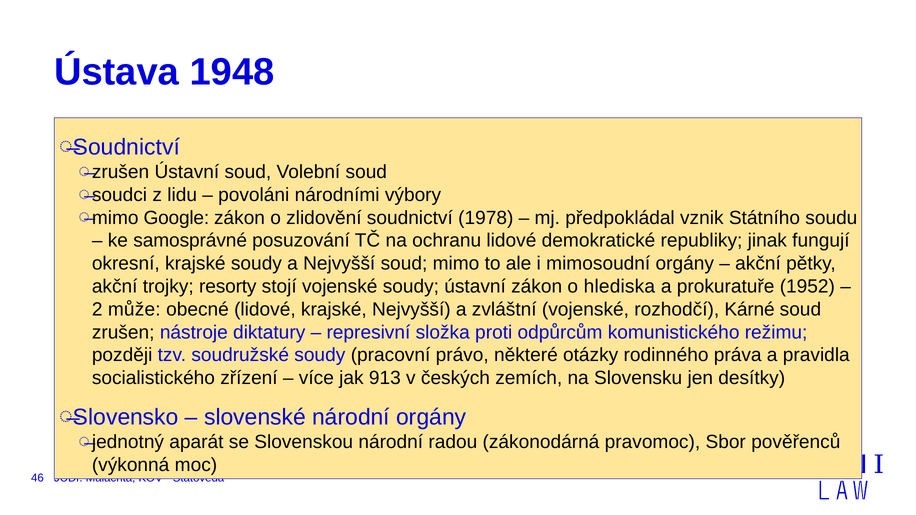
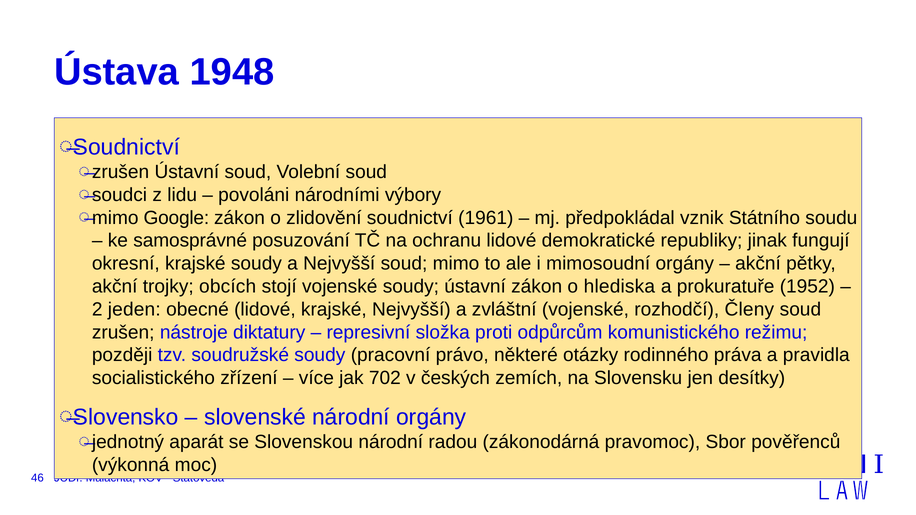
1978: 1978 -> 1961 (486, 218)
resorty: resorty -> obcích (228, 287)
může: může -> jeden (134, 309)
Kárné: Kárné -> Členy (749, 309)
913: 913 -> 702 (385, 378)
